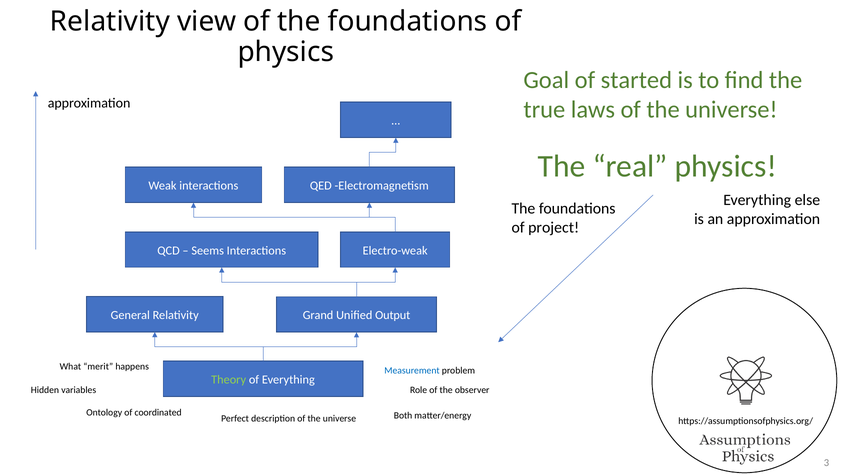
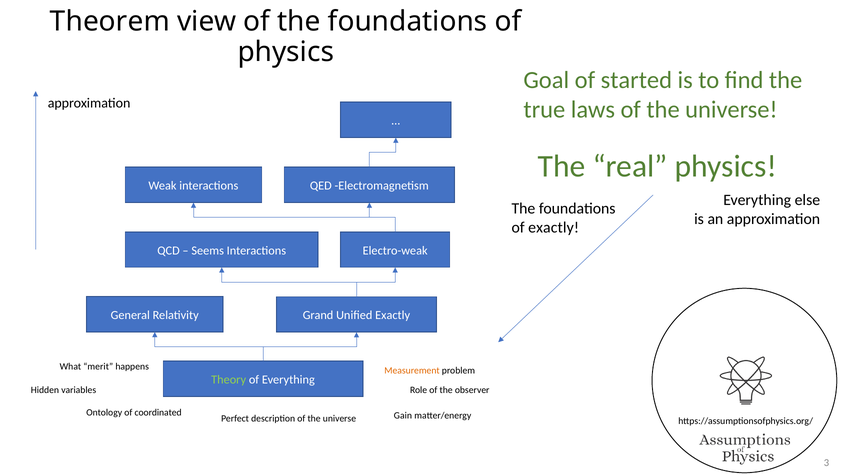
Relativity: Relativity -> Theorem (110, 21)
of project: project -> exactly (554, 227)
Unified Output: Output -> Exactly (393, 315)
Measurement colour: blue -> orange (412, 370)
Both: Both -> Gain (403, 415)
